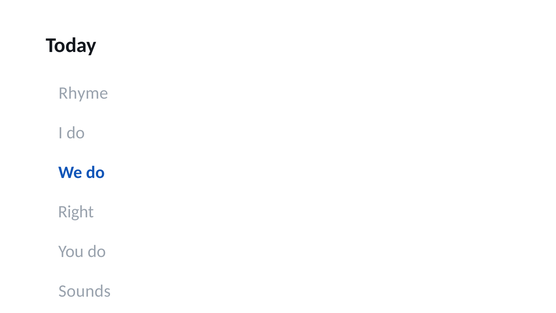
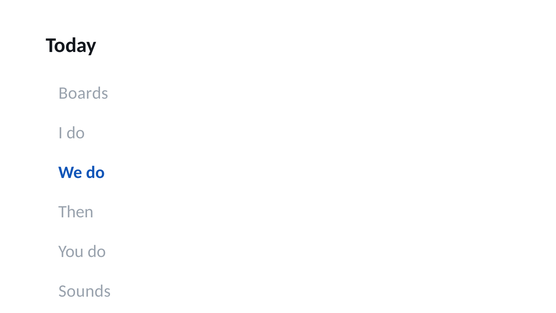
Rhyme: Rhyme -> Boards (83, 93)
Right: Right -> Then (76, 212)
